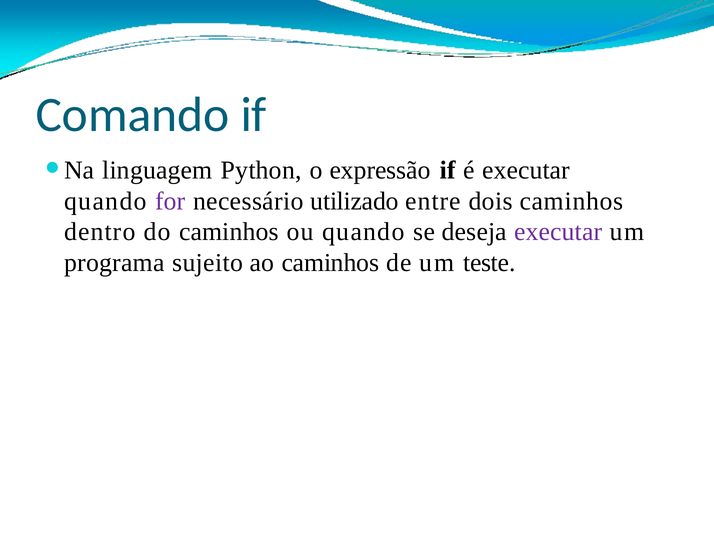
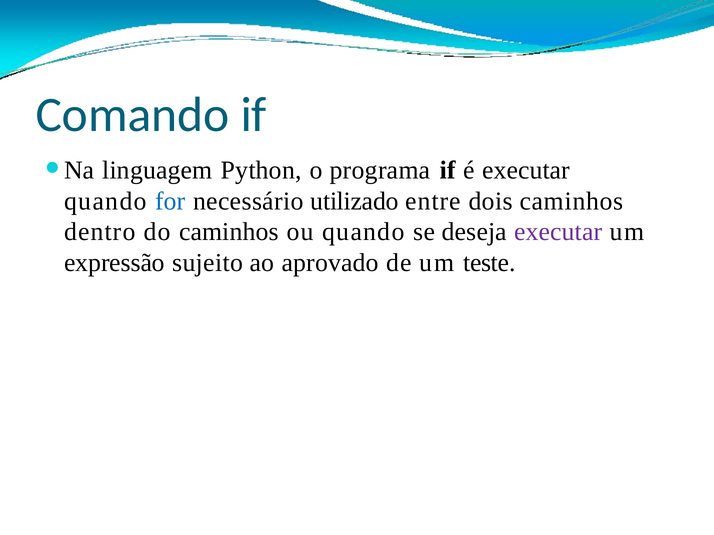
expressão: expressão -> programa (380, 170)
for colour: purple -> blue (170, 201)
programa: programa -> expressão (114, 263)
ao caminhos: caminhos -> aprovado (330, 263)
